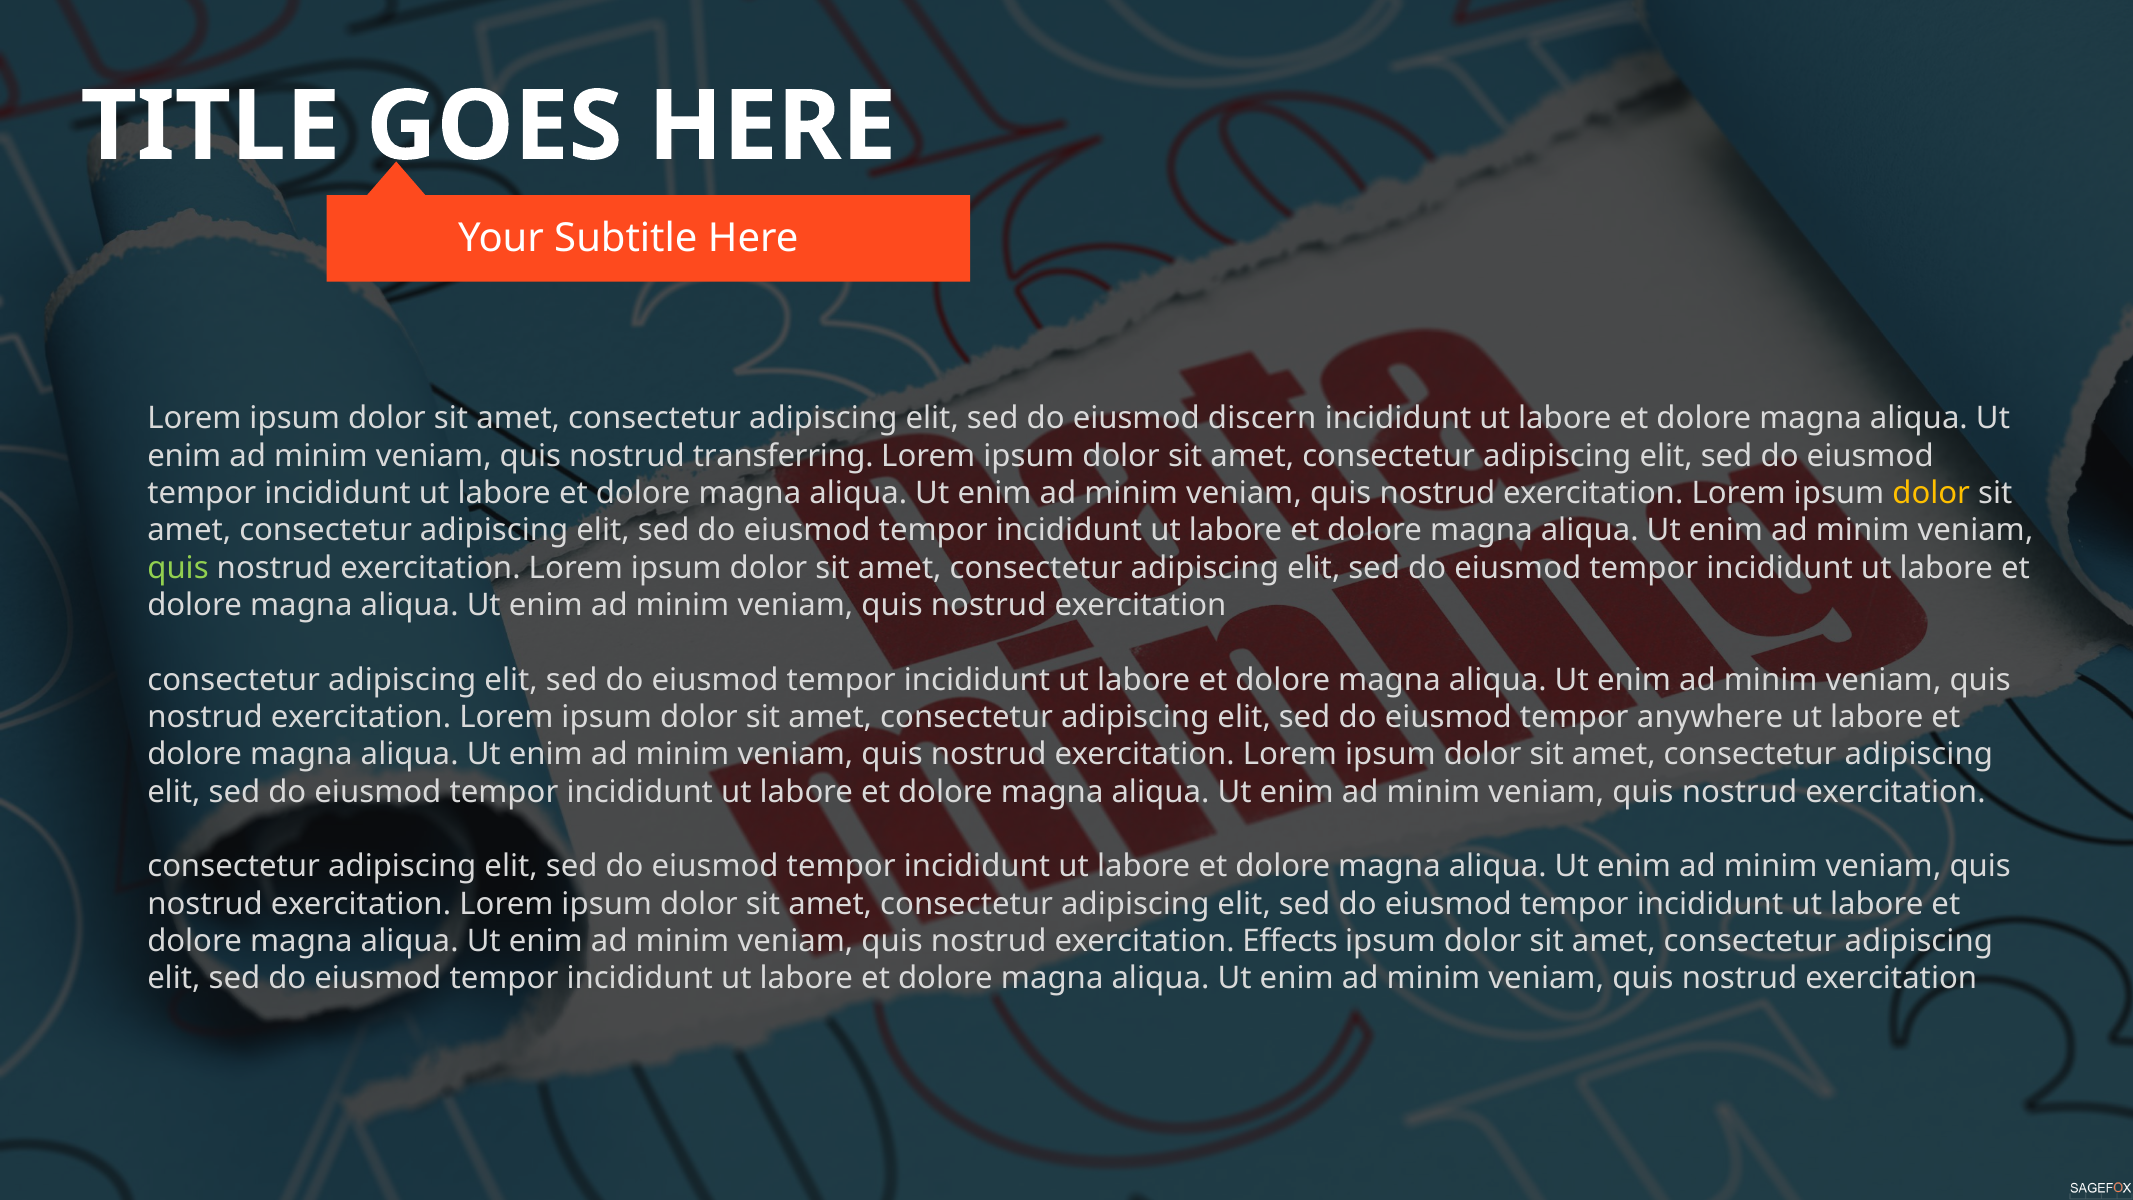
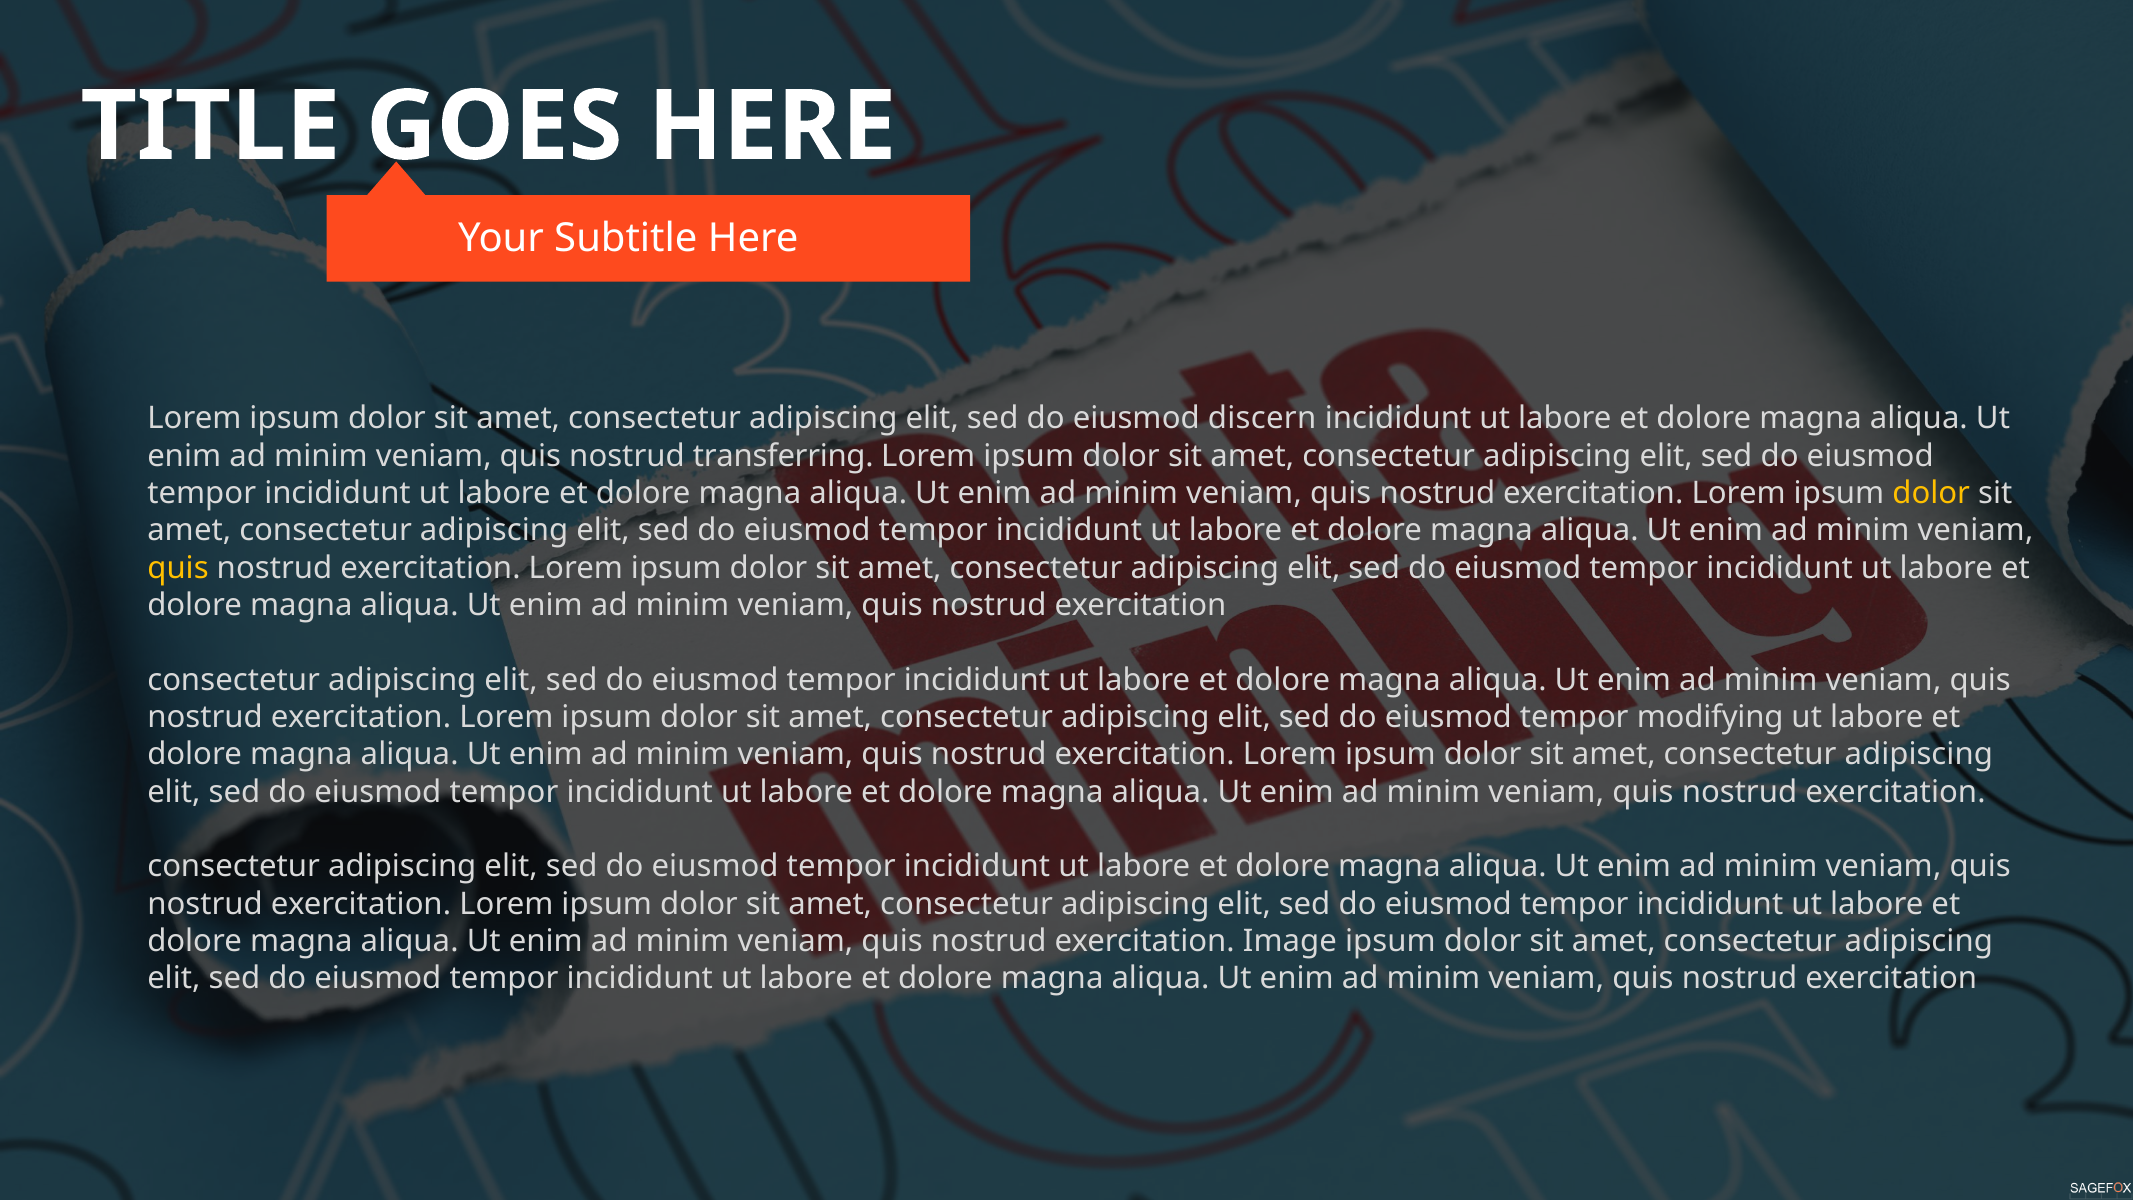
quis colour: light green -> yellow (178, 568)
anywhere: anywhere -> modifying (1710, 717)
Effects: Effects -> Image (1290, 941)
